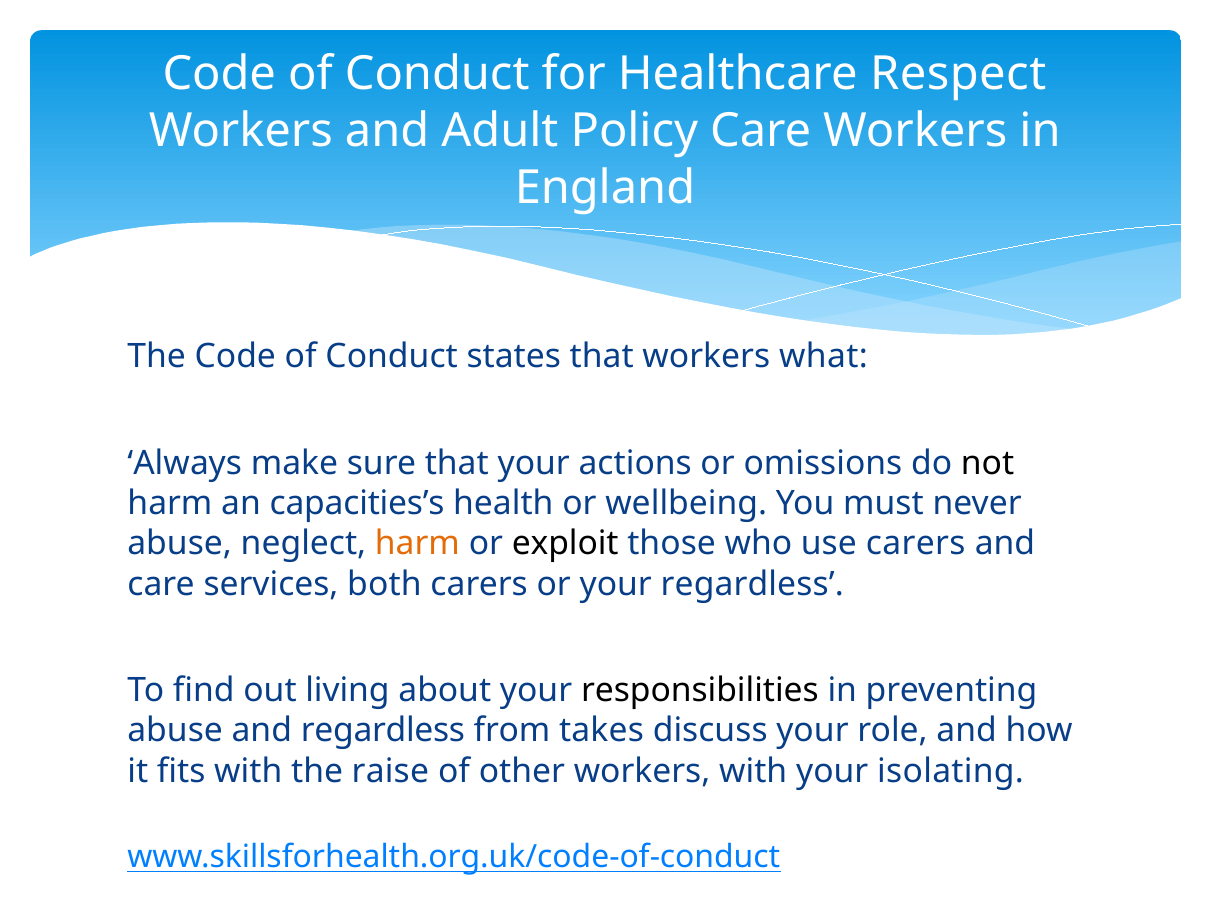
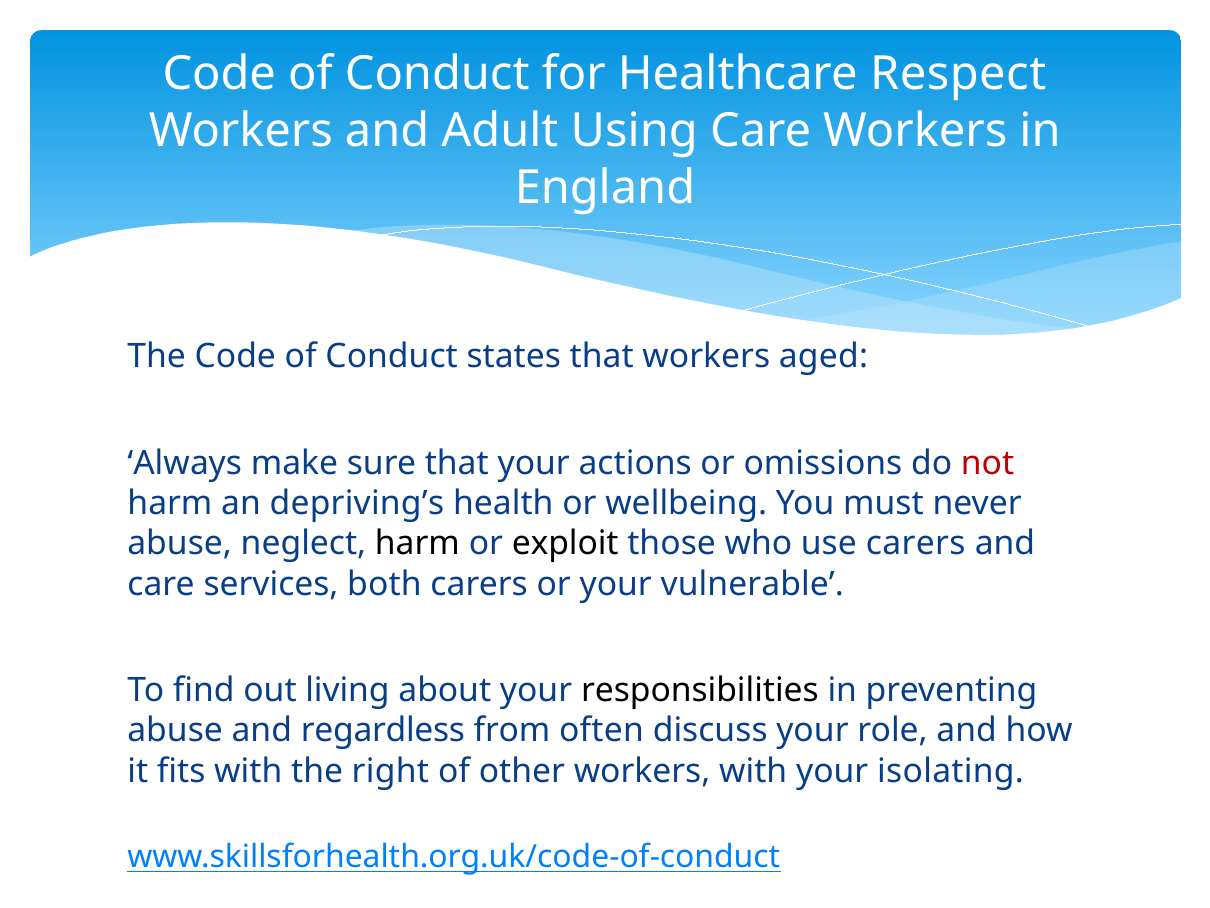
Policy: Policy -> Using (634, 131)
what: what -> aged (824, 357)
not colour: black -> red (988, 463)
capacities’s: capacities’s -> depriving’s (357, 503)
harm colour: orange -> black (417, 543)
your regardless: regardless -> vulnerable (752, 584)
takes: takes -> often (601, 730)
raise: raise -> right (390, 771)
